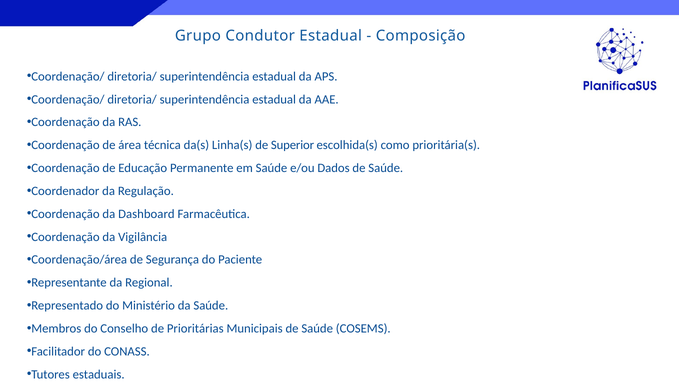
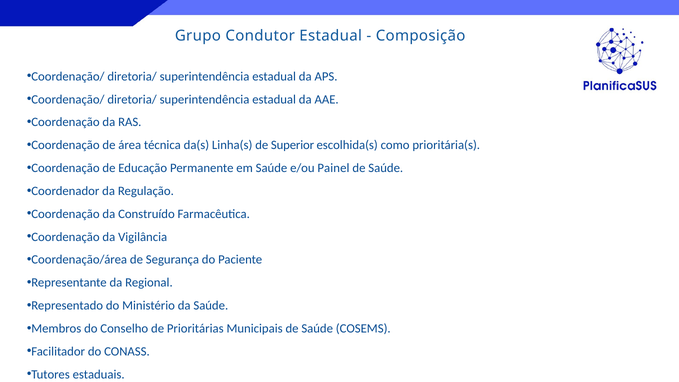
Dados: Dados -> Painel (333, 168)
Dashboard: Dashboard -> Construído (146, 214)
